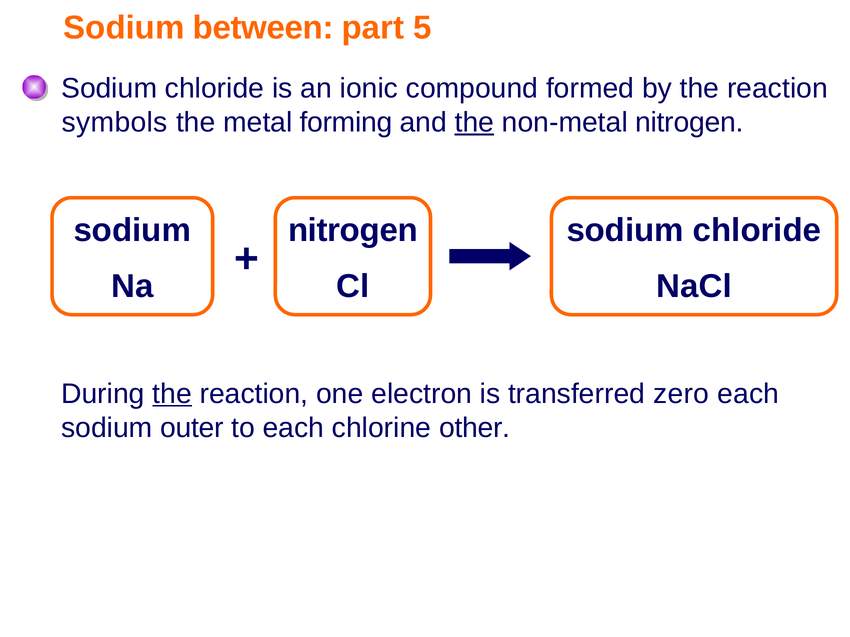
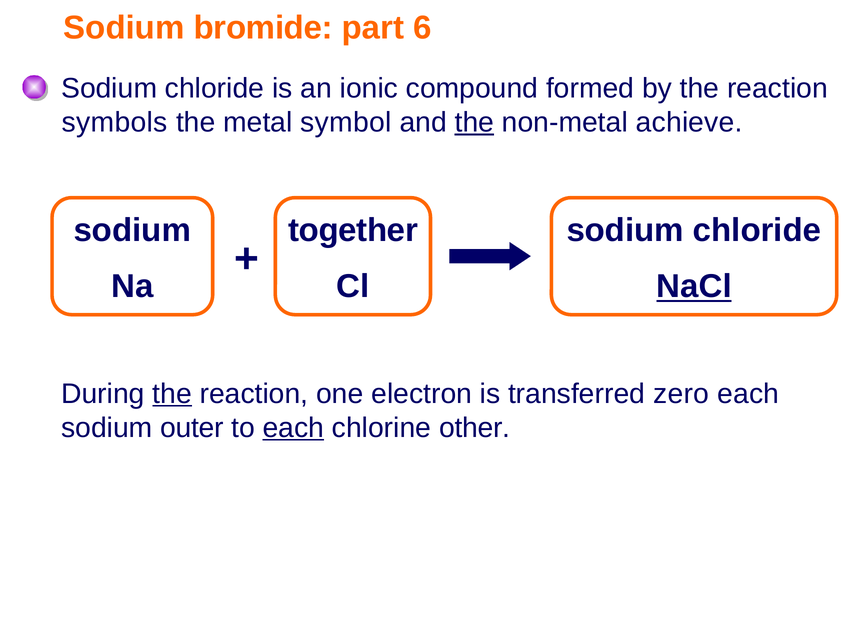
between: between -> bromide (263, 28)
5: 5 -> 6 (422, 28)
forming: forming -> symbol (346, 122)
non-metal nitrogen: nitrogen -> achieve (689, 122)
nitrogen: nitrogen -> together (353, 231)
NaCl underline: none -> present (694, 287)
each underline: none -> present (293, 428)
